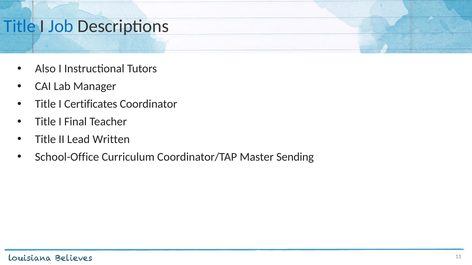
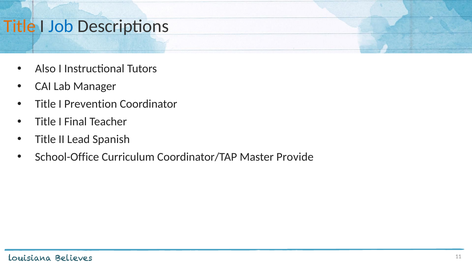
Title colour: blue -> orange (20, 26)
Certificates: Certificates -> Prevention (91, 104)
Written: Written -> Spanish (111, 139)
Sending: Sending -> Provide (295, 157)
